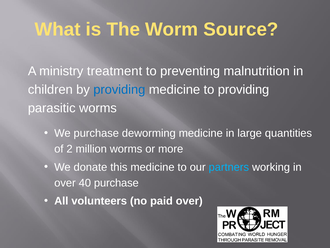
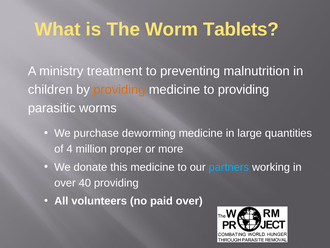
Source: Source -> Tablets (241, 29)
providing colour: blue -> orange (119, 89)
2: 2 -> 4 (70, 149)
million worms: worms -> proper (126, 149)
40 purchase: purchase -> providing (116, 183)
